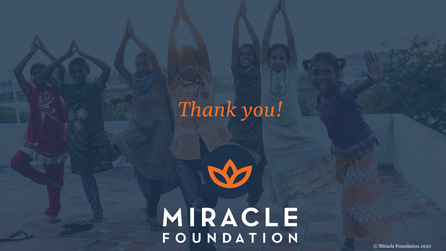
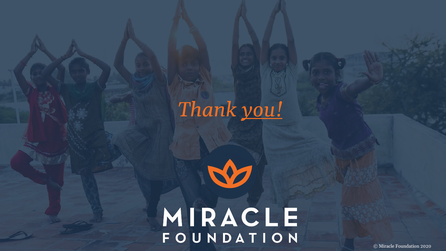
you underline: none -> present (262, 110)
